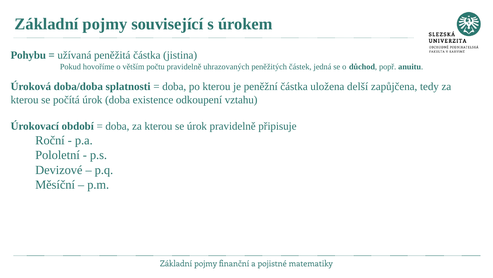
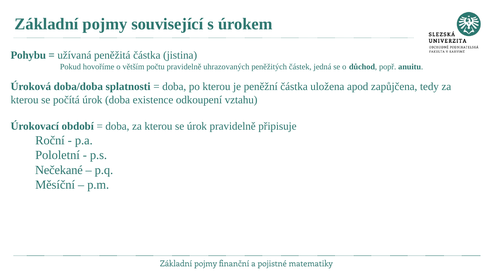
delší: delší -> apod (358, 86)
Devizové: Devizové -> Nečekané (59, 170)
